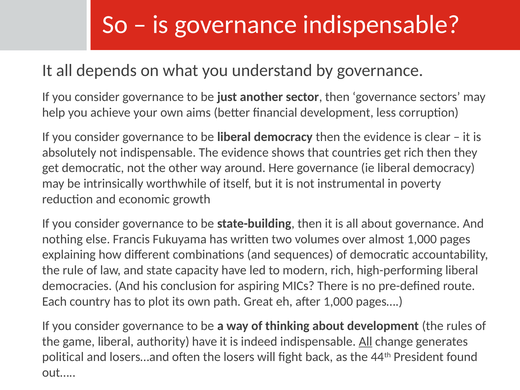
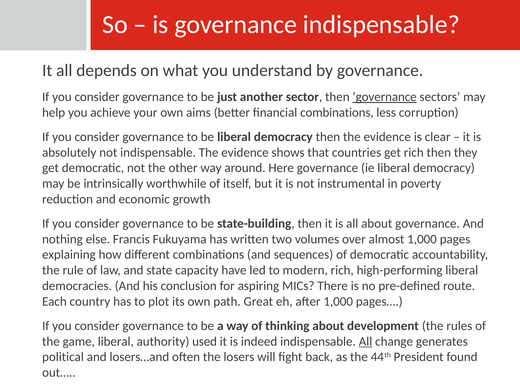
governance underline: none -> present (385, 97)
financial development: development -> combinations (337, 113)
authority have: have -> used (205, 341)
